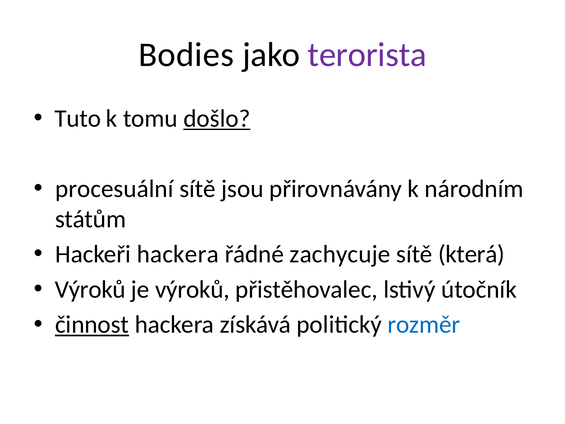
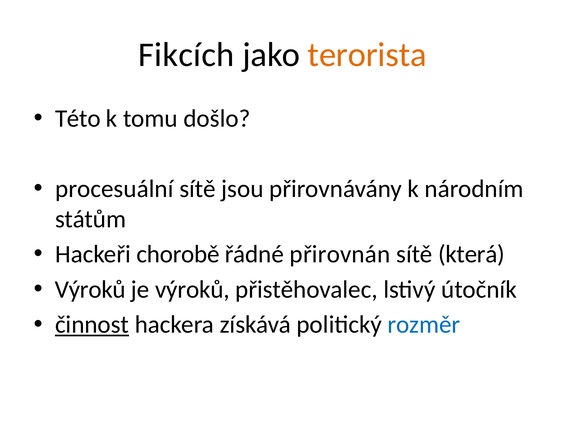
Bodies: Bodies -> Fikcích (186, 55)
terorista colour: purple -> orange (367, 55)
Tuto: Tuto -> Této (78, 119)
došlo underline: present -> none (217, 119)
Hackeři hackera: hackera -> chorobě (178, 254)
zachycuje: zachycuje -> přirovnán (340, 254)
